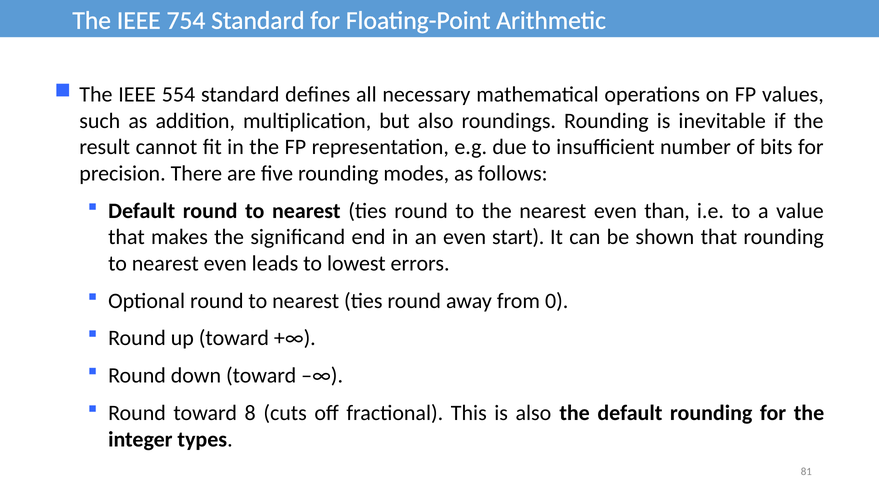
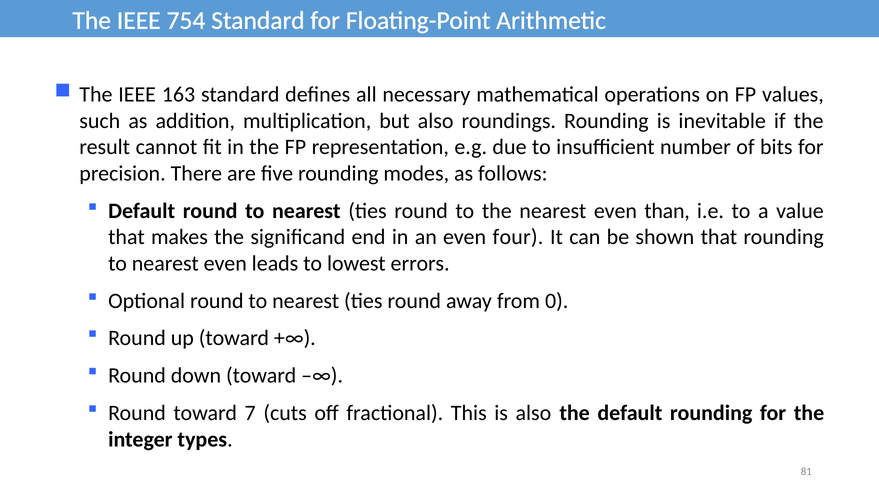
554: 554 -> 163 (178, 95)
start: start -> four (518, 237)
8: 8 -> 7 (250, 413)
